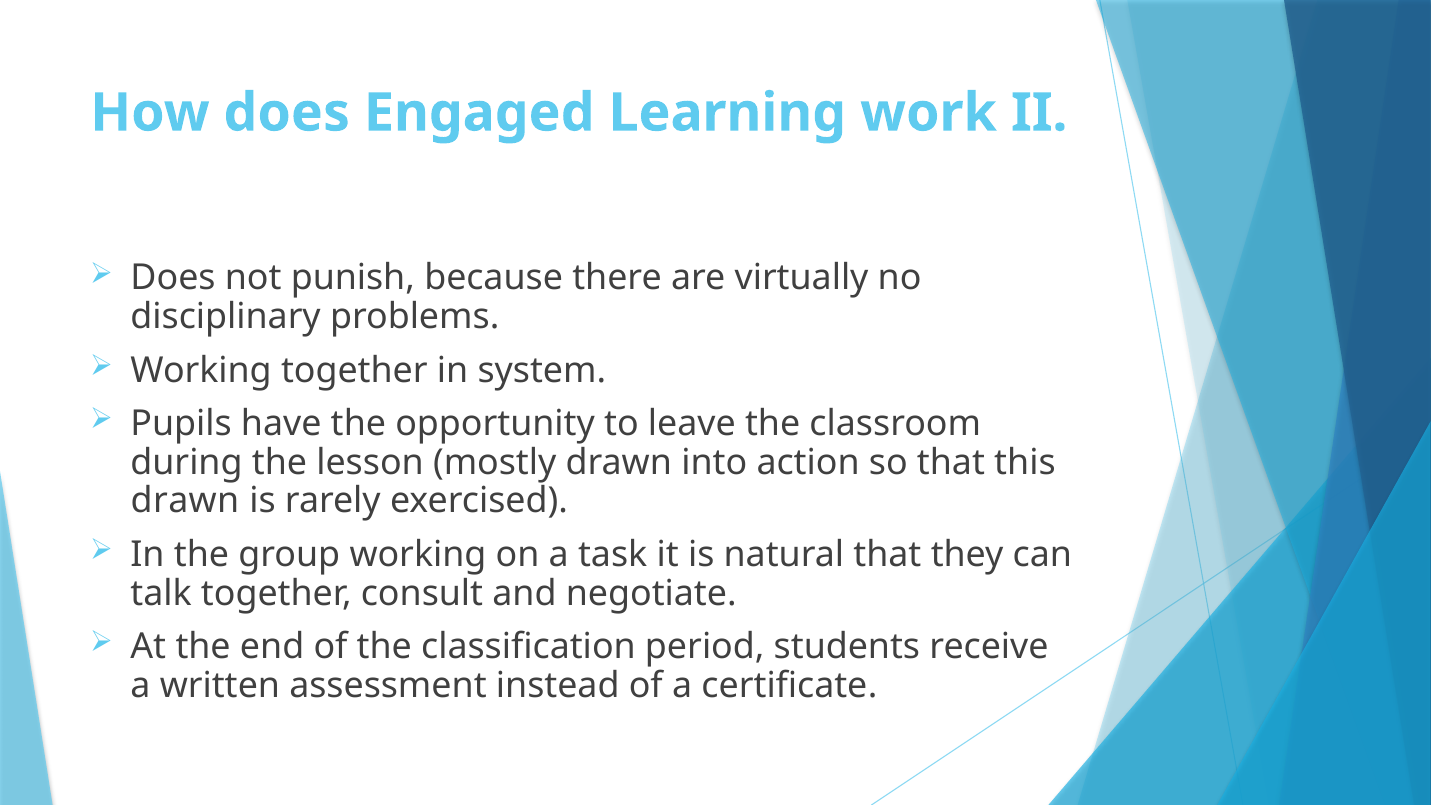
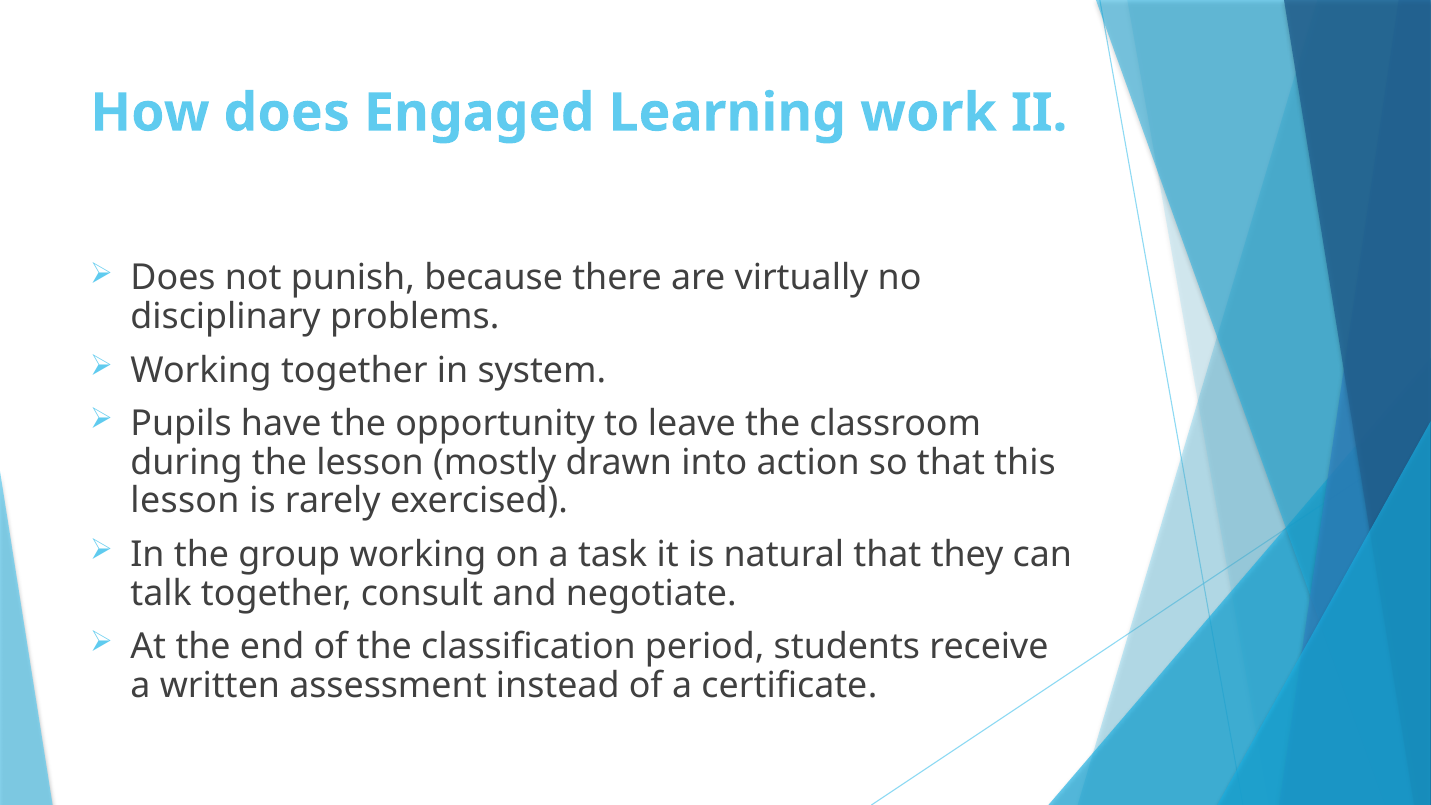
drawn: drawn -> lesson (185, 501)
